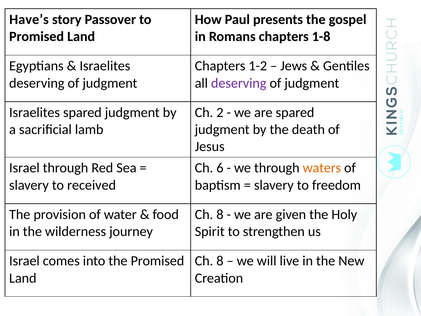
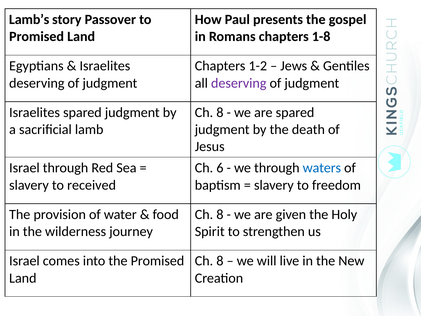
Have’s: Have’s -> Lamb’s (29, 19)
2: 2 -> 8 (220, 112)
waters colour: orange -> blue (322, 168)
